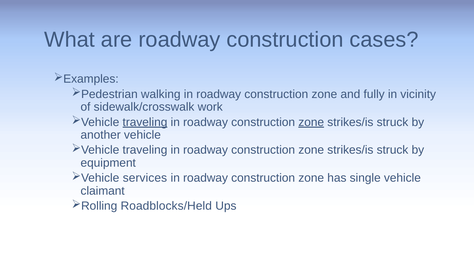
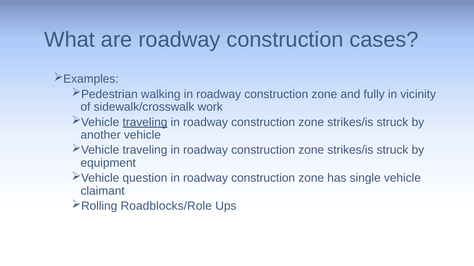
zone underline: present -> none (311, 122)
services: services -> question (145, 178)
Roadblocks/Held: Roadblocks/Held -> Roadblocks/Role (166, 207)
